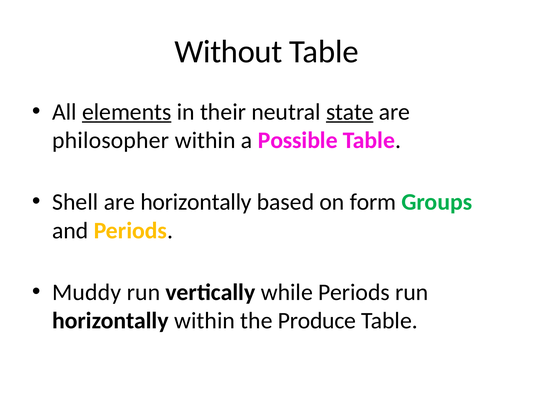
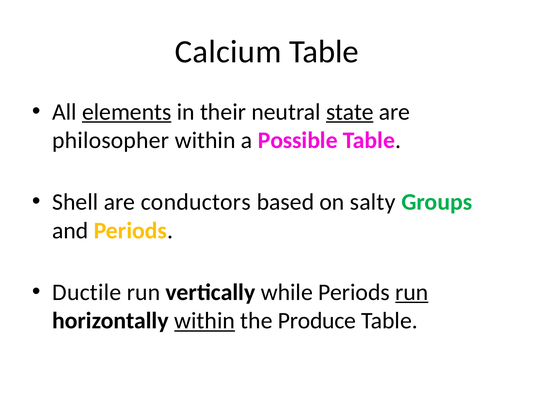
Without: Without -> Calcium (228, 52)
are horizontally: horizontally -> conductors (196, 202)
form: form -> salty (373, 202)
Muddy: Muddy -> Ductile (87, 293)
run underline: none -> present (412, 293)
within underline: none -> present (205, 321)
